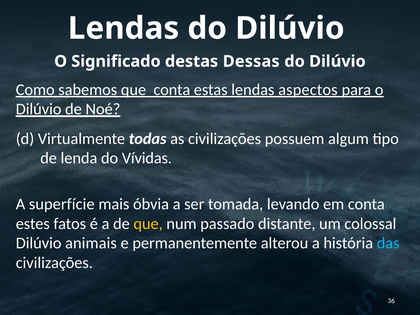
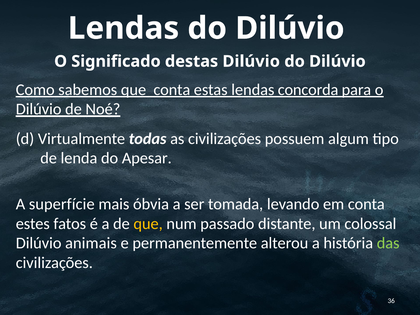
destas Dessas: Dessas -> Dilúvio (251, 61)
aspectos: aspectos -> concorda (308, 90)
Vívidas: Vívidas -> Apesar (147, 158)
das colour: light blue -> light green (388, 243)
